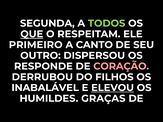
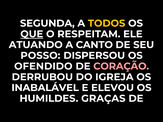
TODOS colour: light green -> yellow (107, 23)
PRIMEIRO: PRIMEIRO -> ATUANDO (36, 45)
OUTRO: OUTRO -> POSSO (40, 56)
RESPONDE: RESPONDE -> OFENDIDO (43, 66)
FILHOS: FILHOS -> IGREJA (114, 77)
ELEVOU underline: present -> none (113, 88)
